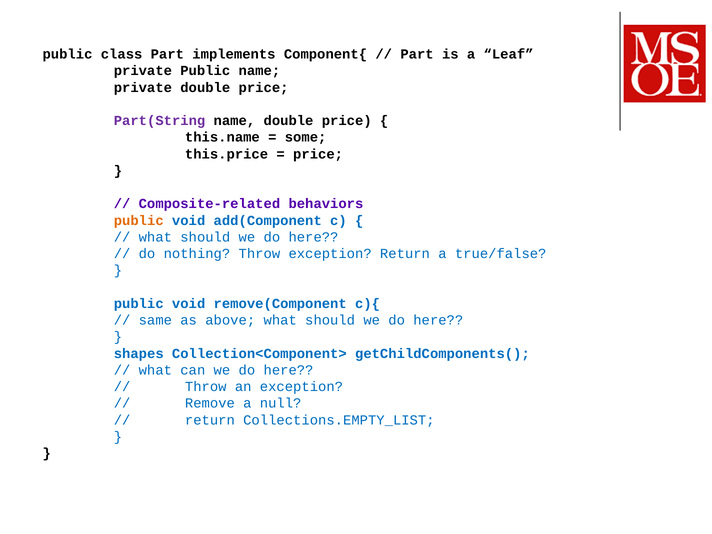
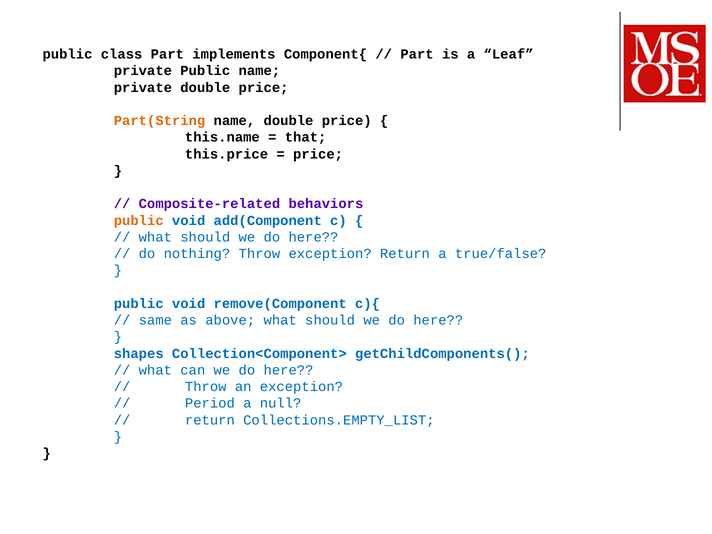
Part(String colour: purple -> orange (160, 121)
some: some -> that (306, 137)
Remove: Remove -> Period (210, 403)
